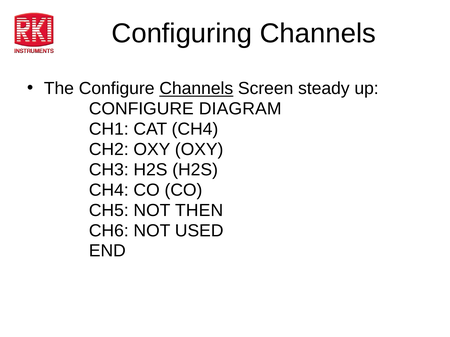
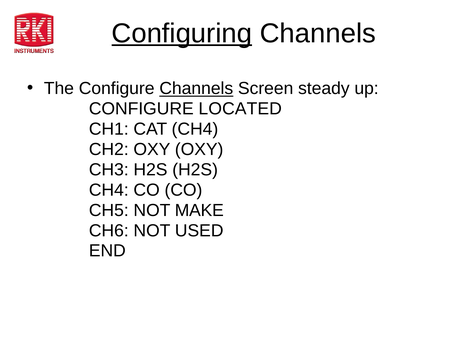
Configuring underline: none -> present (182, 33)
DIAGRAM: DIAGRAM -> LOCATED (240, 109)
THEN: THEN -> MAKE (199, 211)
